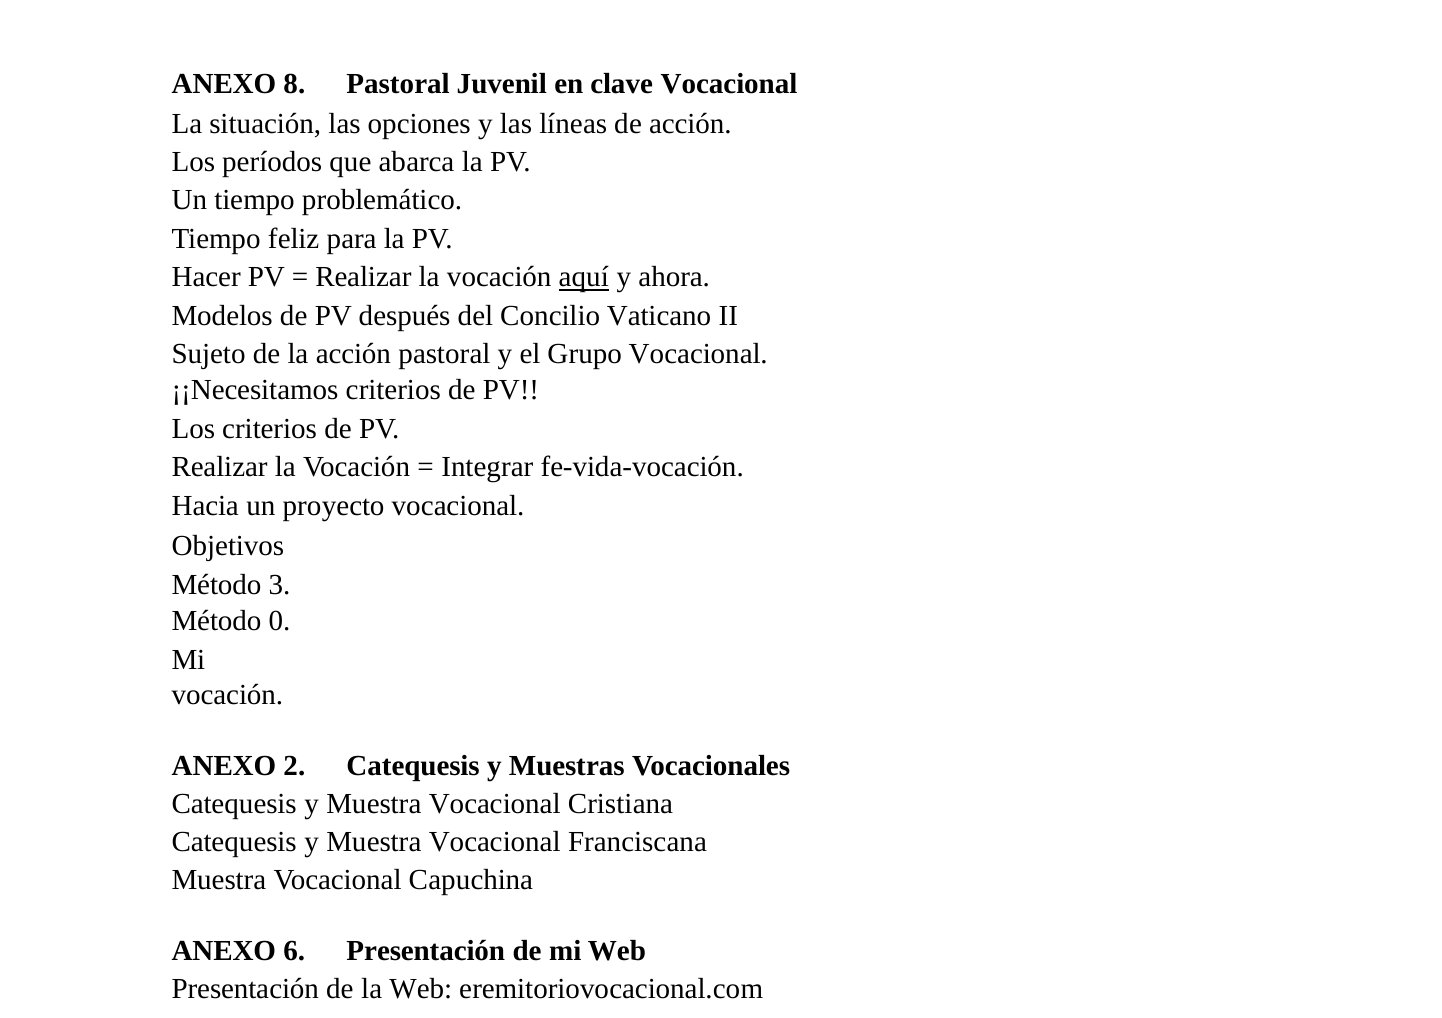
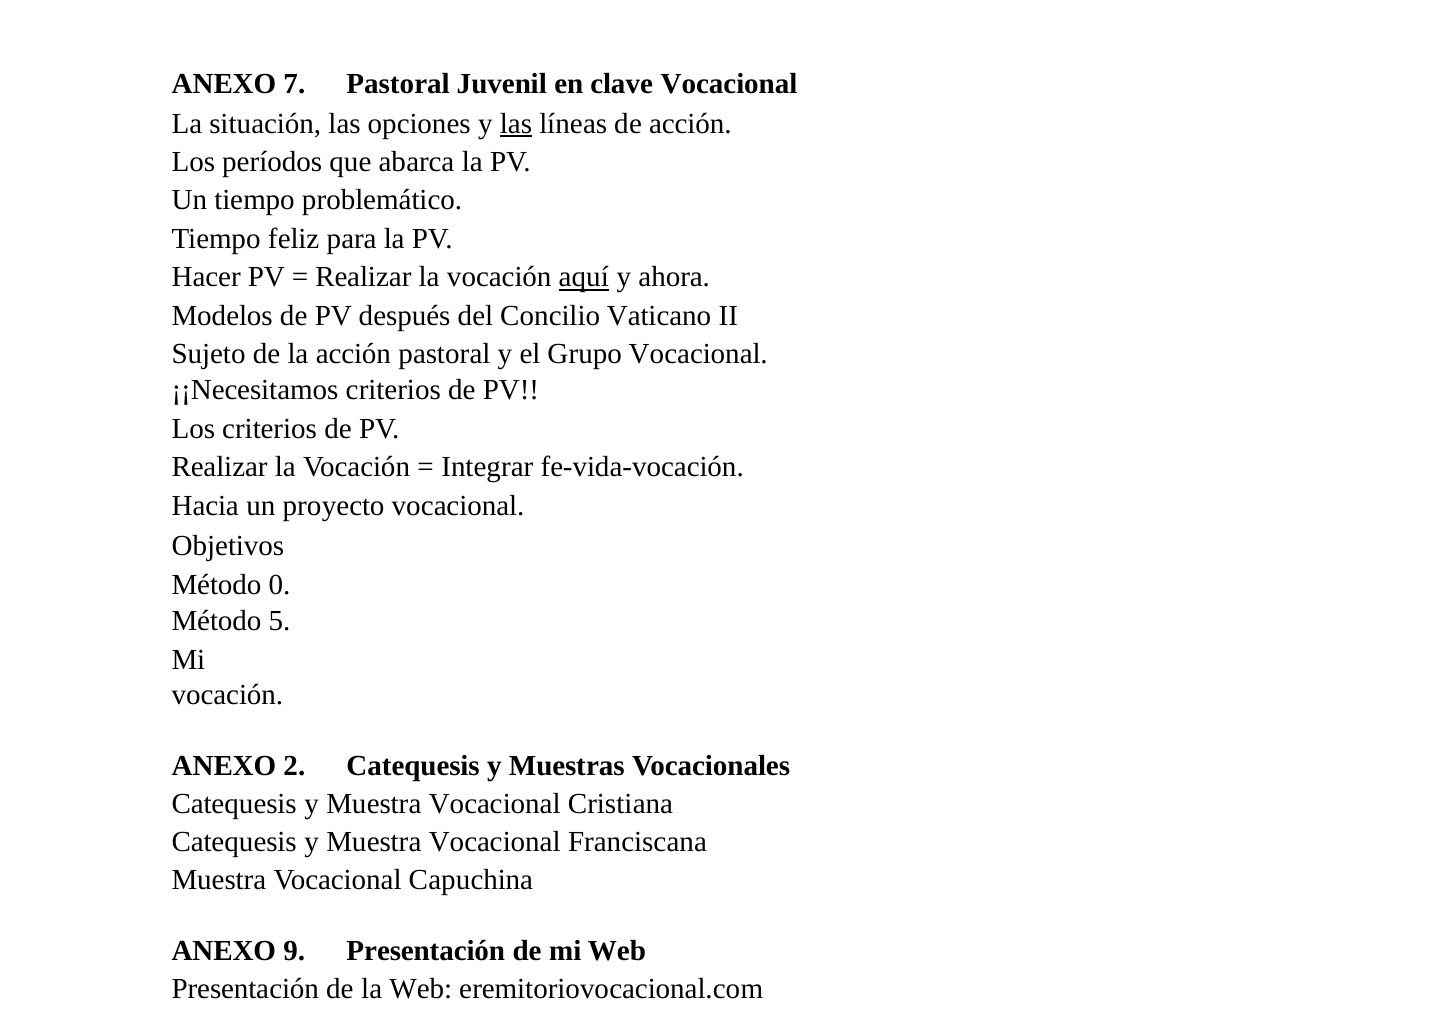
8: 8 -> 7 (294, 84)
las underline: none -> present (516, 124)
3: 3 -> 0 (280, 585)
0: 0 -> 5 (280, 621)
6: 6 -> 9 (294, 951)
